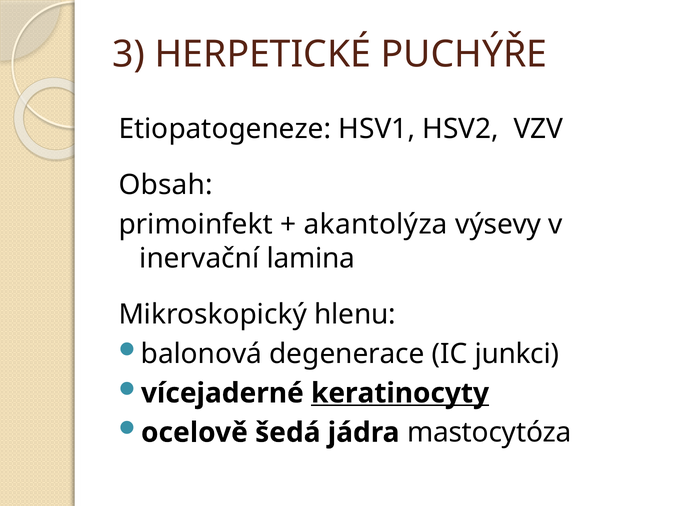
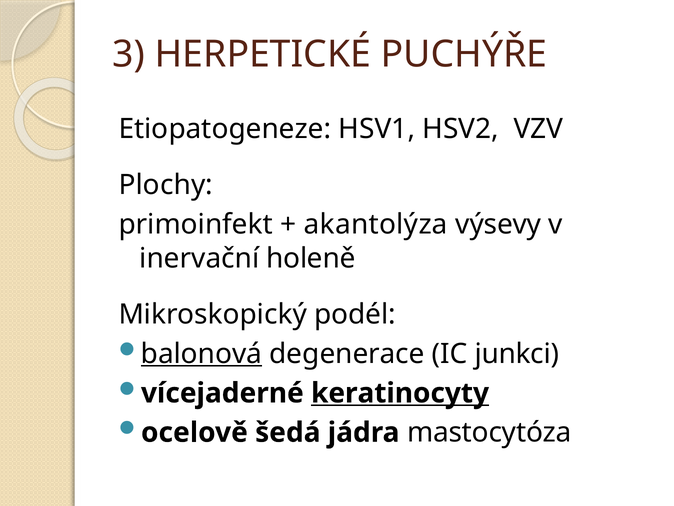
Obsah: Obsah -> Plochy (166, 185)
lamina: lamina -> holeně (311, 258)
hlenu: hlenu -> podél (355, 314)
balonová underline: none -> present (201, 353)
